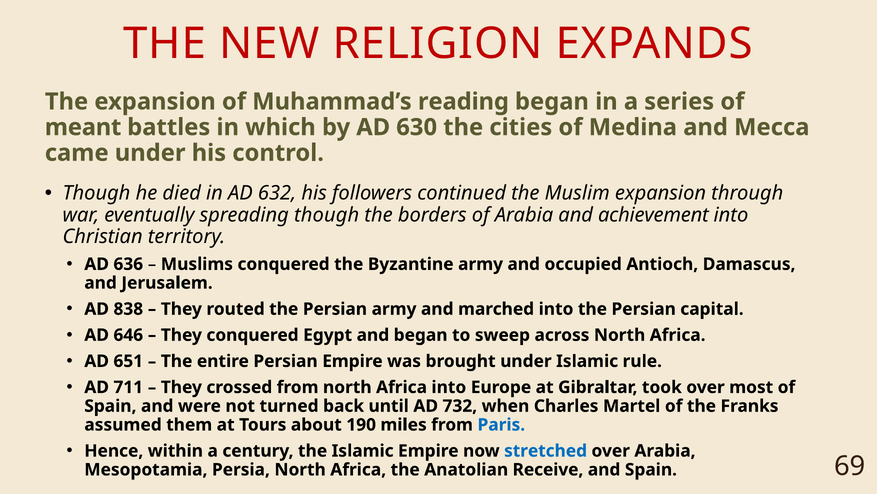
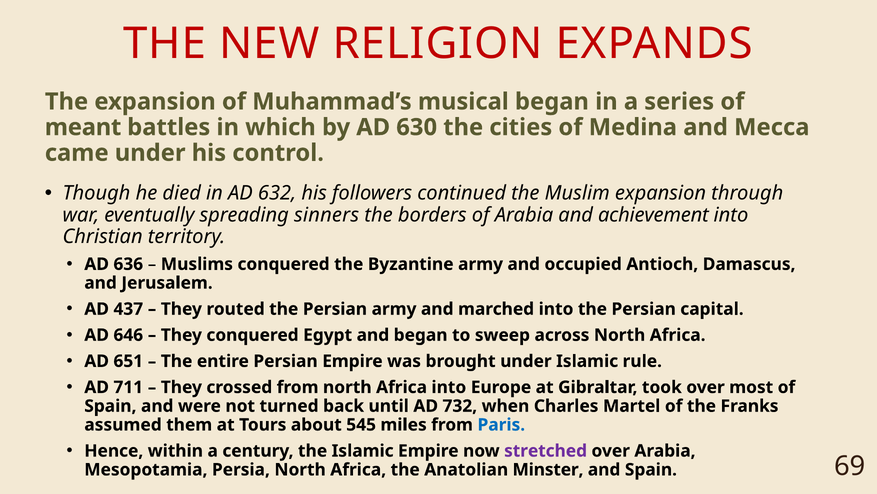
reading: reading -> musical (463, 101)
spreading though: though -> sinners (327, 215)
838: 838 -> 437 (128, 309)
190: 190 -> 545 (361, 424)
stretched colour: blue -> purple (546, 450)
Receive: Receive -> Minster (548, 469)
